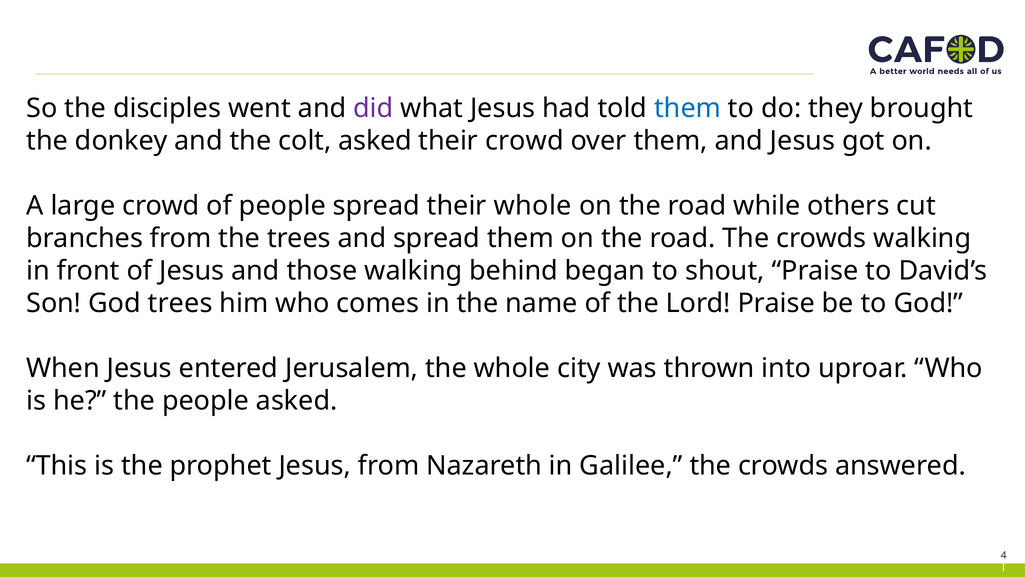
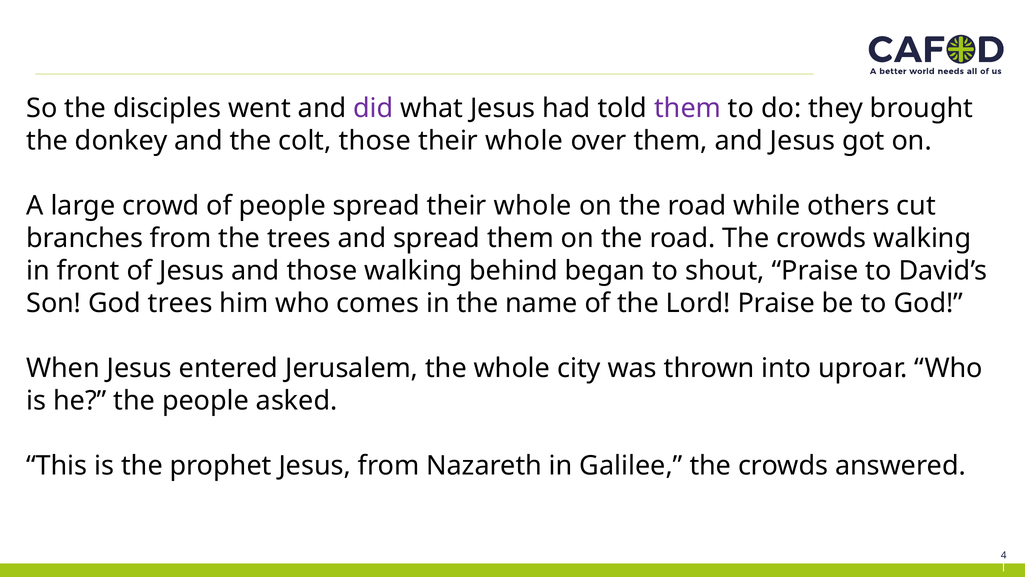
them colour: blue -> purple (688, 108)
colt asked: asked -> those (375, 141)
crowd: crowd -> whole (524, 141)
